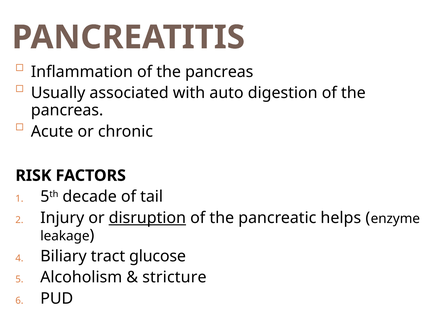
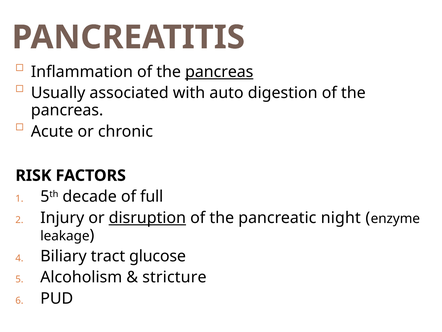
pancreas underline: none -> present (219, 72)
tail: tail -> full (152, 196)
helps: helps -> night (341, 217)
